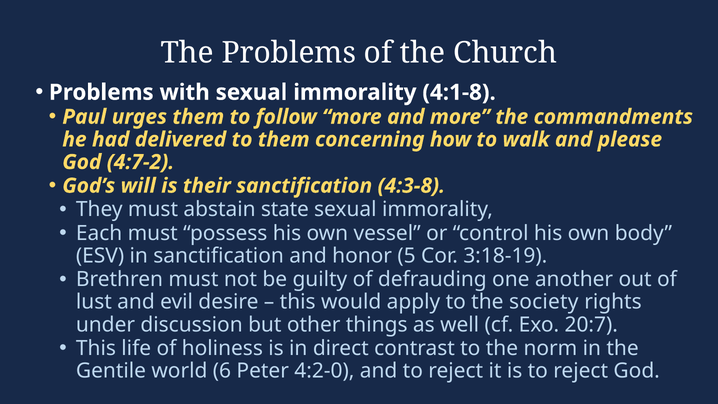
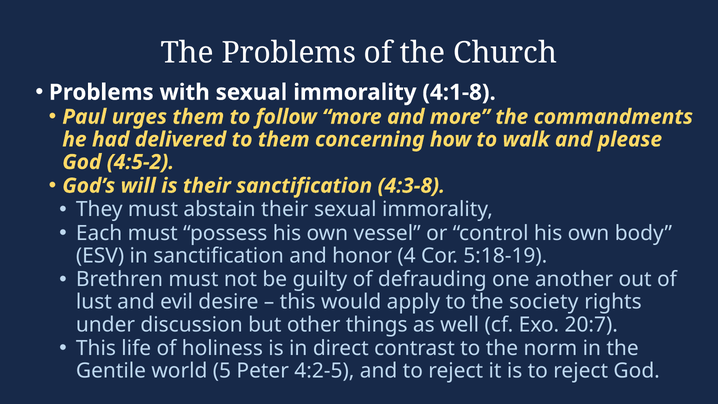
4:7-2: 4:7-2 -> 4:5-2 (141, 162)
abstain state: state -> their (285, 209)
5: 5 -> 4 (407, 256)
3:18-19: 3:18-19 -> 5:18-19 (505, 256)
6: 6 -> 5 (222, 371)
4:2-0: 4:2-0 -> 4:2-5 (324, 371)
